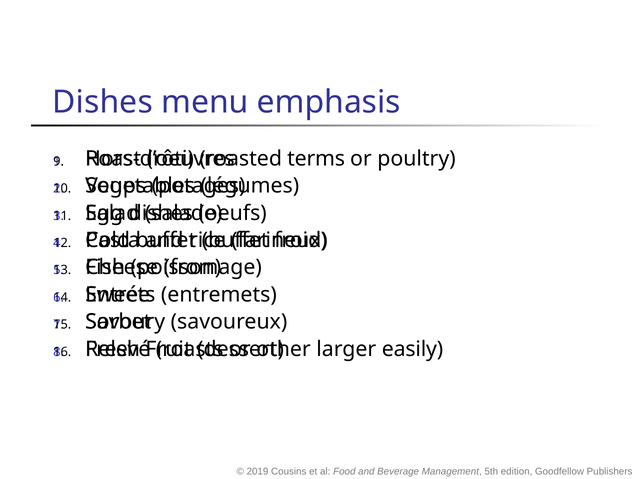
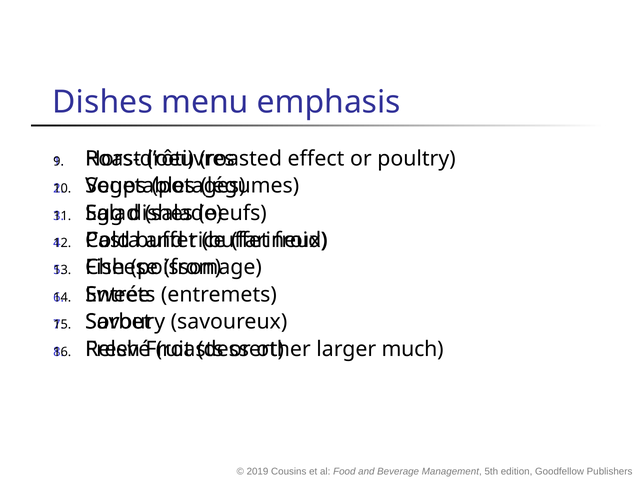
terms: terms -> effect (316, 159)
easily: easily -> much (413, 349)
